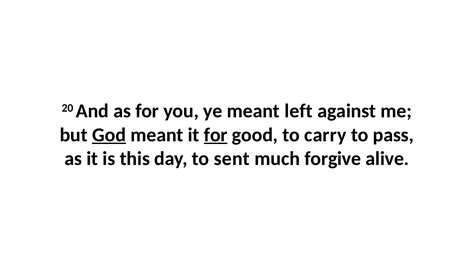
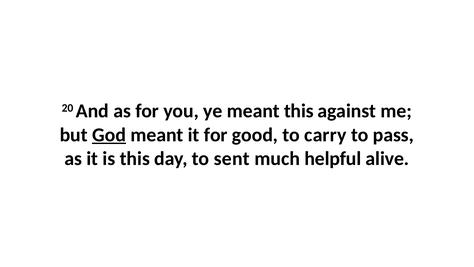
meant left: left -> this (299, 111)
for underline: present -> none (216, 135)
forgive: forgive -> helpful (333, 158)
